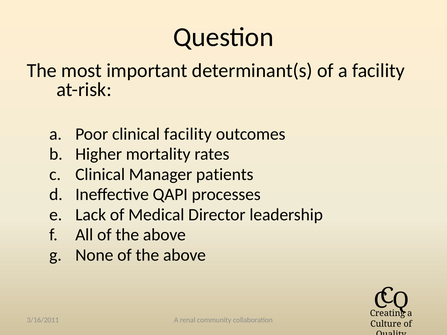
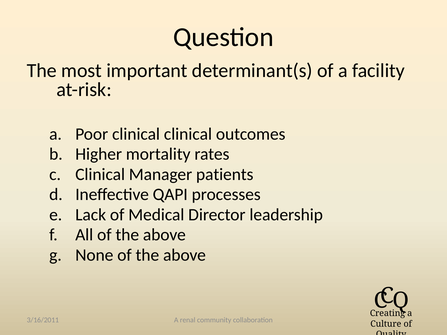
clinical facility: facility -> clinical (188, 134)
